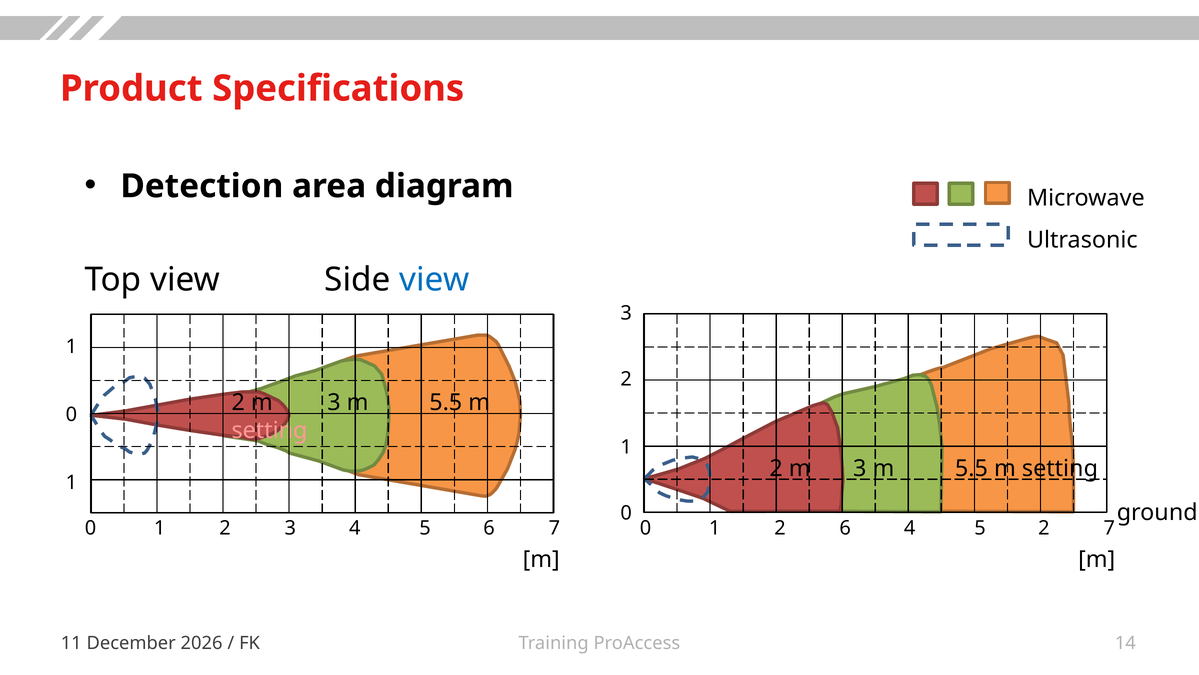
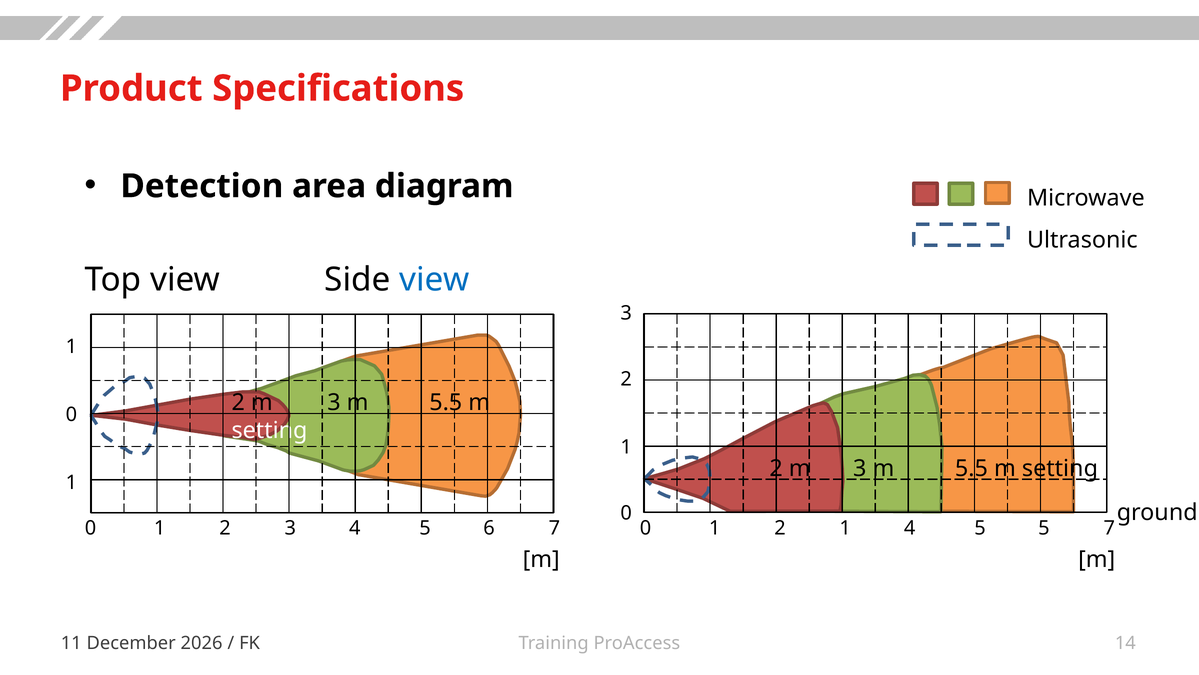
setting colour: pink -> white (269, 430)
1 2 6: 6 -> 1 (845, 528)
5 2: 2 -> 5 (1044, 528)
